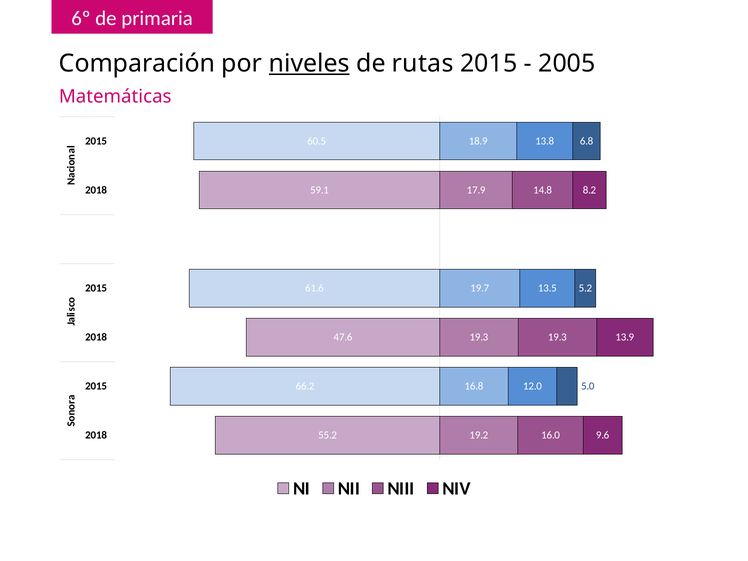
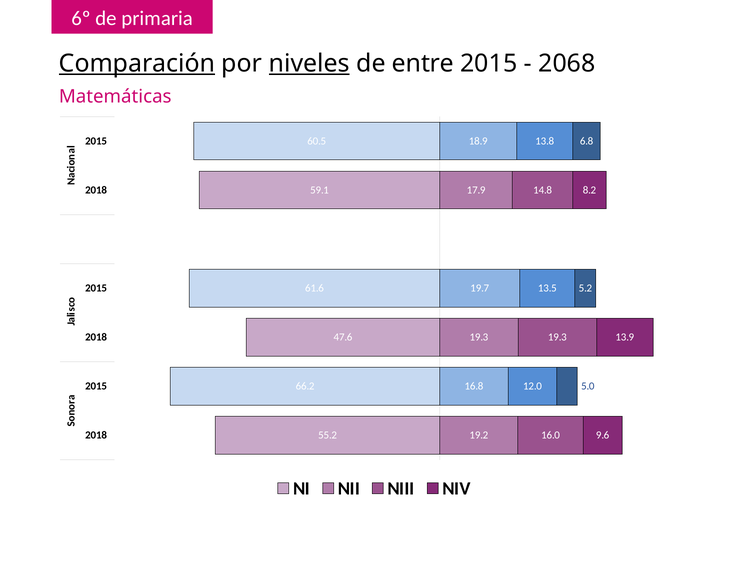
Comparación underline: none -> present (137, 63)
rutas: rutas -> entre (423, 63)
2005: 2005 -> 2068 (567, 63)
